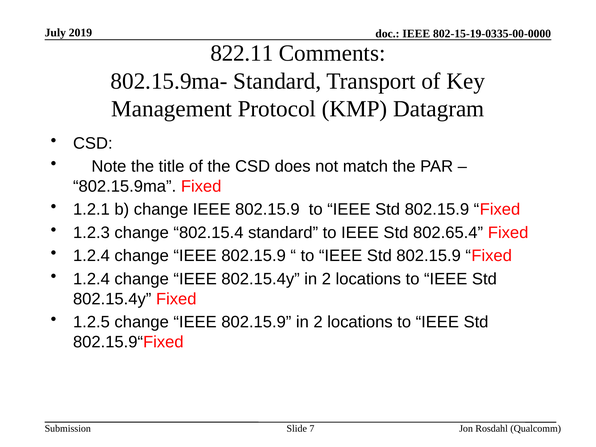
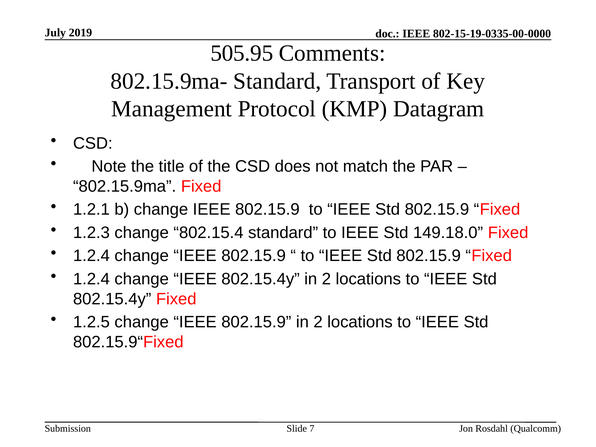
822.11: 822.11 -> 505.95 (242, 53)
802.65.4: 802.65.4 -> 149.18.0 (448, 233)
